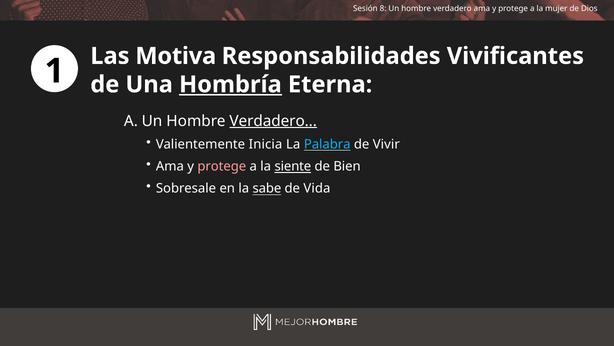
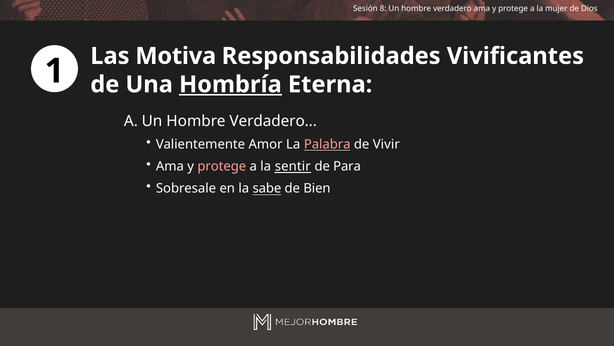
Verdadero underline: present -> none (273, 121)
Inicia: Inicia -> Amor (266, 144)
Palabra colour: light blue -> pink (327, 144)
siente: siente -> sentir (293, 166)
Bien: Bien -> Para (347, 166)
Vida: Vida -> Bien (317, 188)
